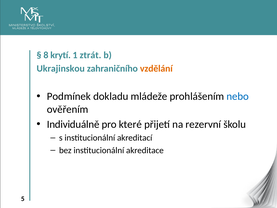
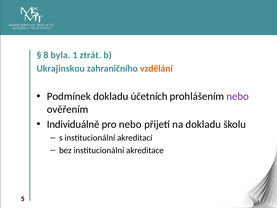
krytí: krytí -> byla (60, 55)
mládeže: mládeže -> účetních (149, 96)
nebo colour: blue -> purple (238, 96)
pro které: které -> nebo (130, 124)
na rezervní: rezervní -> dokladu (203, 124)
